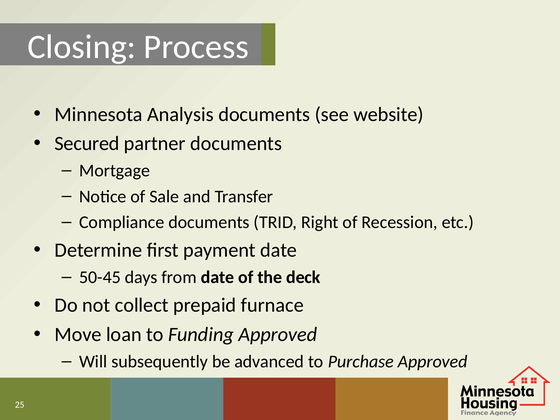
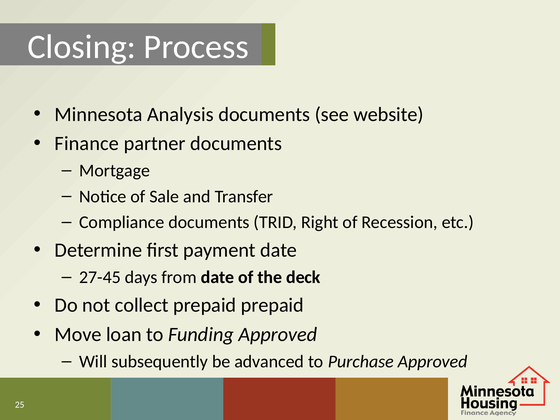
Secured: Secured -> Finance (87, 144)
50-45: 50-45 -> 27-45 (100, 277)
prepaid furnace: furnace -> prepaid (272, 305)
